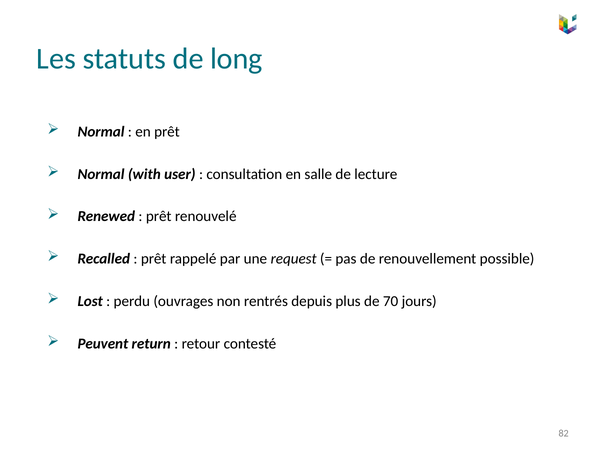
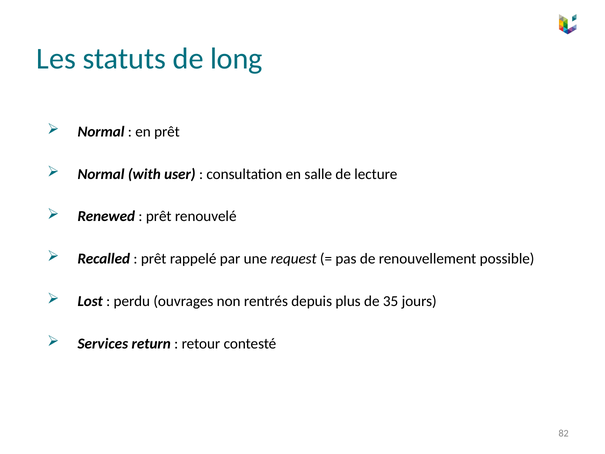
70: 70 -> 35 (391, 301)
Peuvent: Peuvent -> Services (103, 343)
